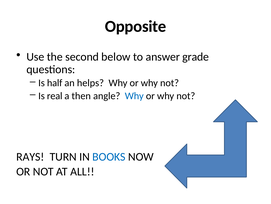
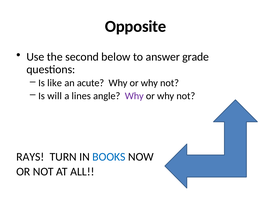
half: half -> like (55, 83)
helps: helps -> acute (90, 83)
real: real -> will (55, 96)
then: then -> lines (81, 96)
Why colour: blue -> purple (134, 96)
